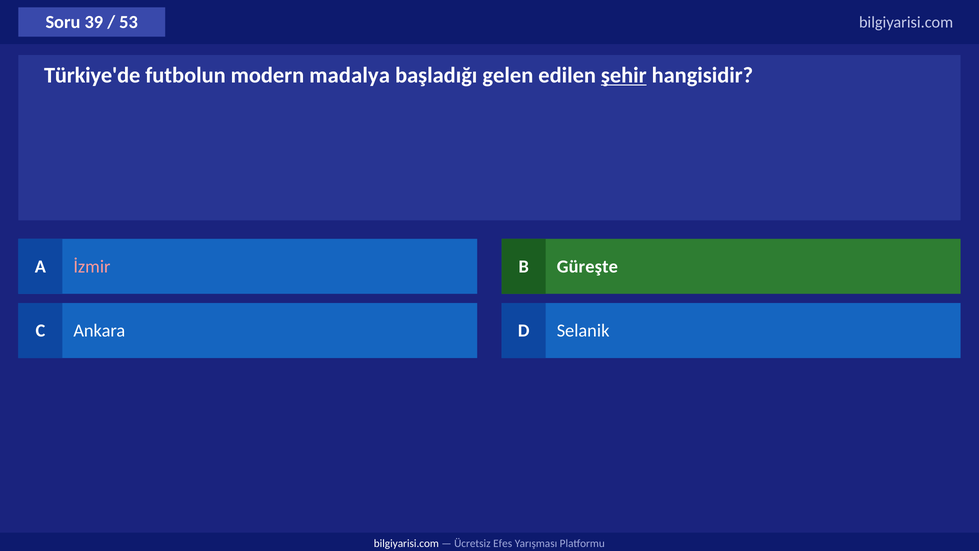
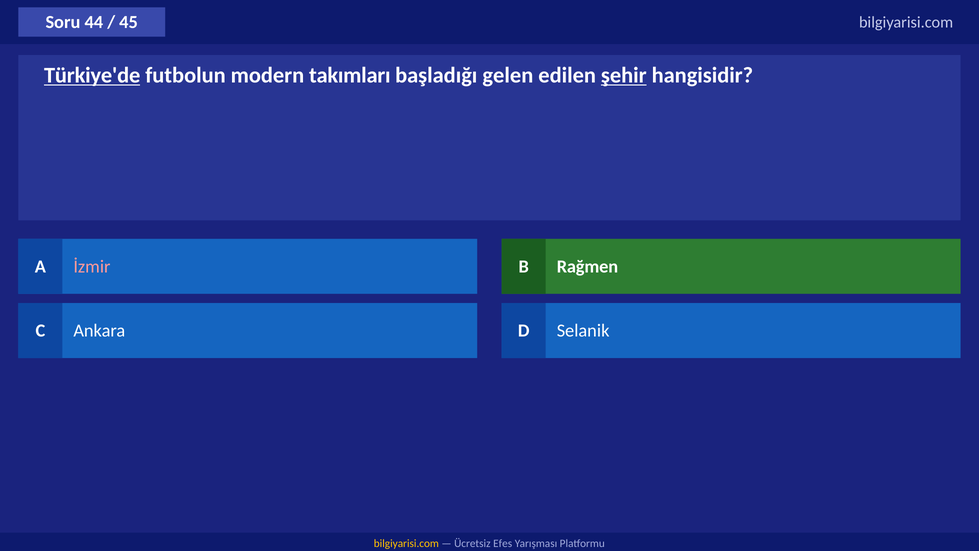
39: 39 -> 44 (94, 22)
53: 53 -> 45 (129, 22)
Türkiye'de underline: none -> present (92, 75)
madalya: madalya -> takımları (350, 75)
Güreşte: Güreşte -> Rağmen (587, 266)
bilgiyarisi.com colour: white -> yellow (406, 543)
